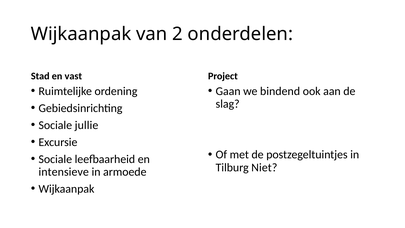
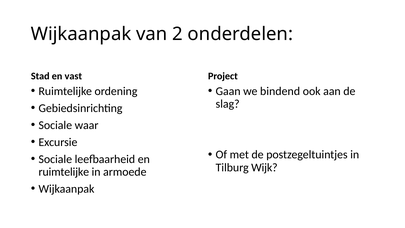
jullie: jullie -> waar (87, 125)
Niet: Niet -> Wijk (264, 167)
intensieve: intensieve -> ruimtelijke (64, 172)
